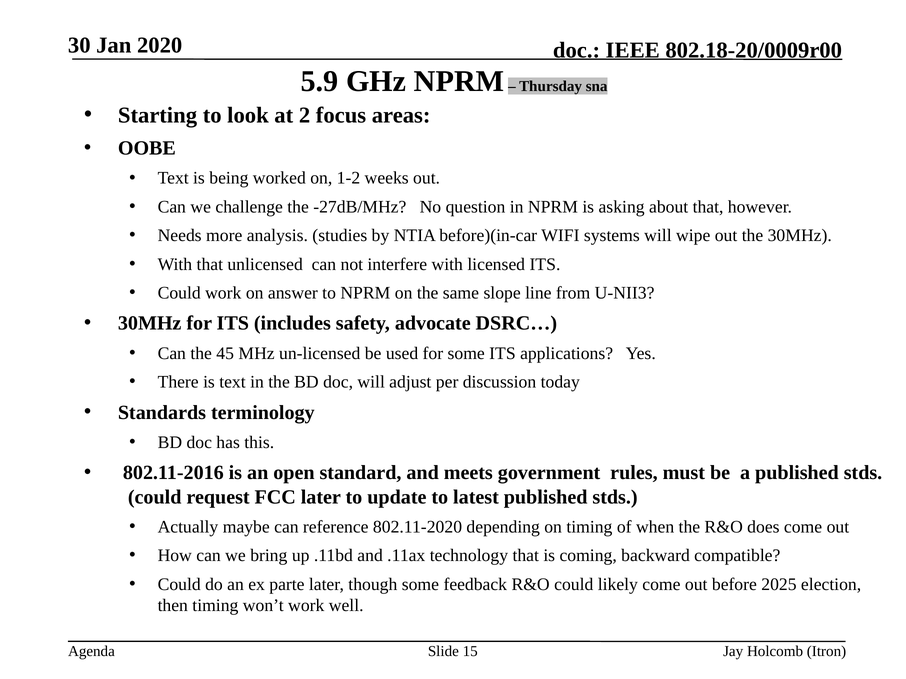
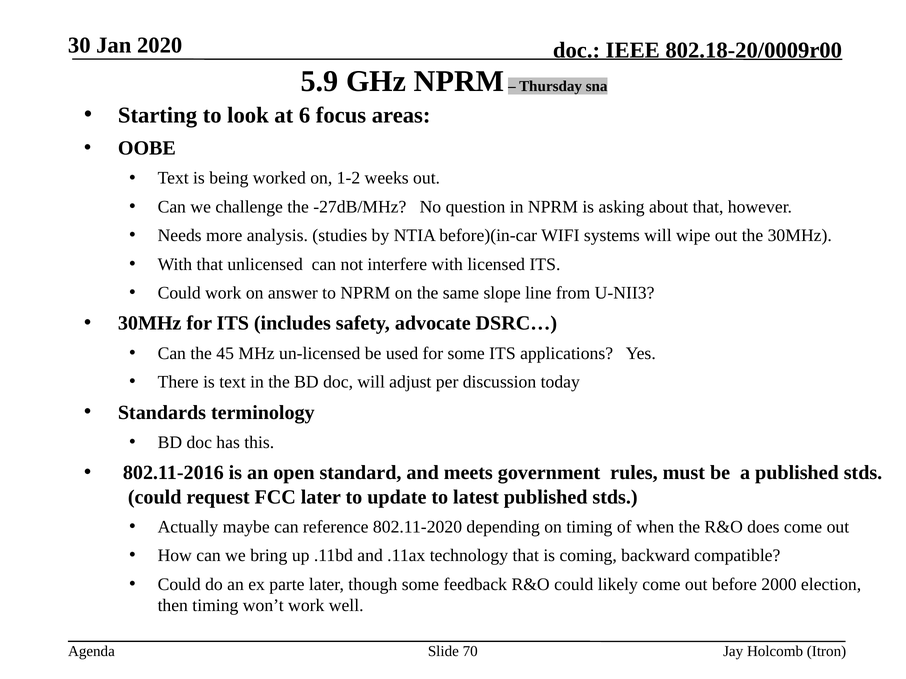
2: 2 -> 6 (305, 115)
2025: 2025 -> 2000 (779, 585)
15: 15 -> 70 (470, 652)
